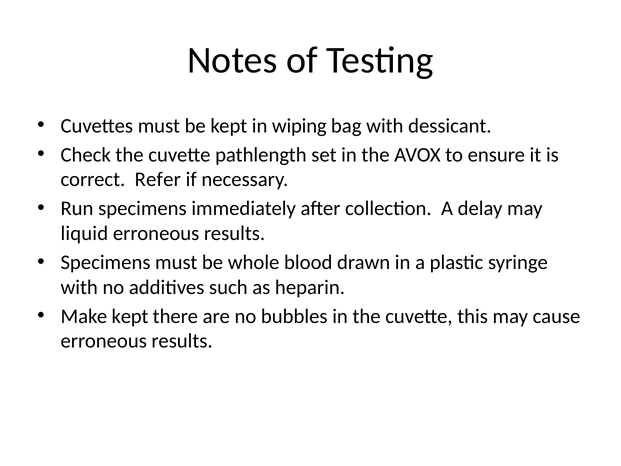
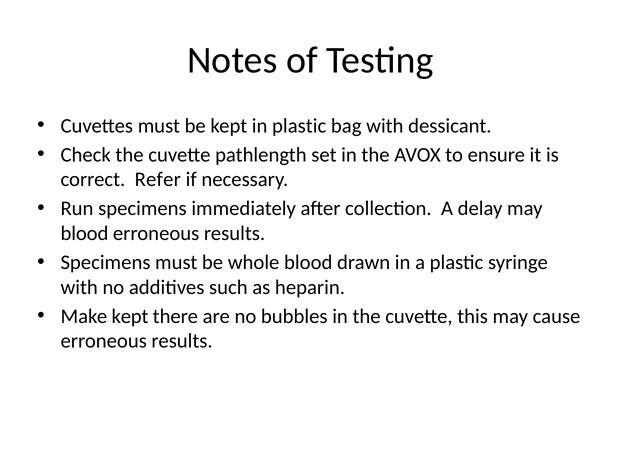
in wiping: wiping -> plastic (299, 126)
liquid: liquid -> blood (84, 233)
